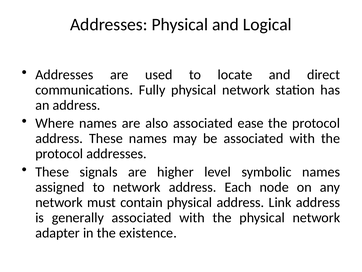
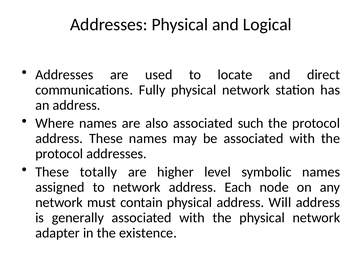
ease: ease -> such (251, 123)
signals: signals -> totally (98, 172)
Link: Link -> Will (280, 202)
